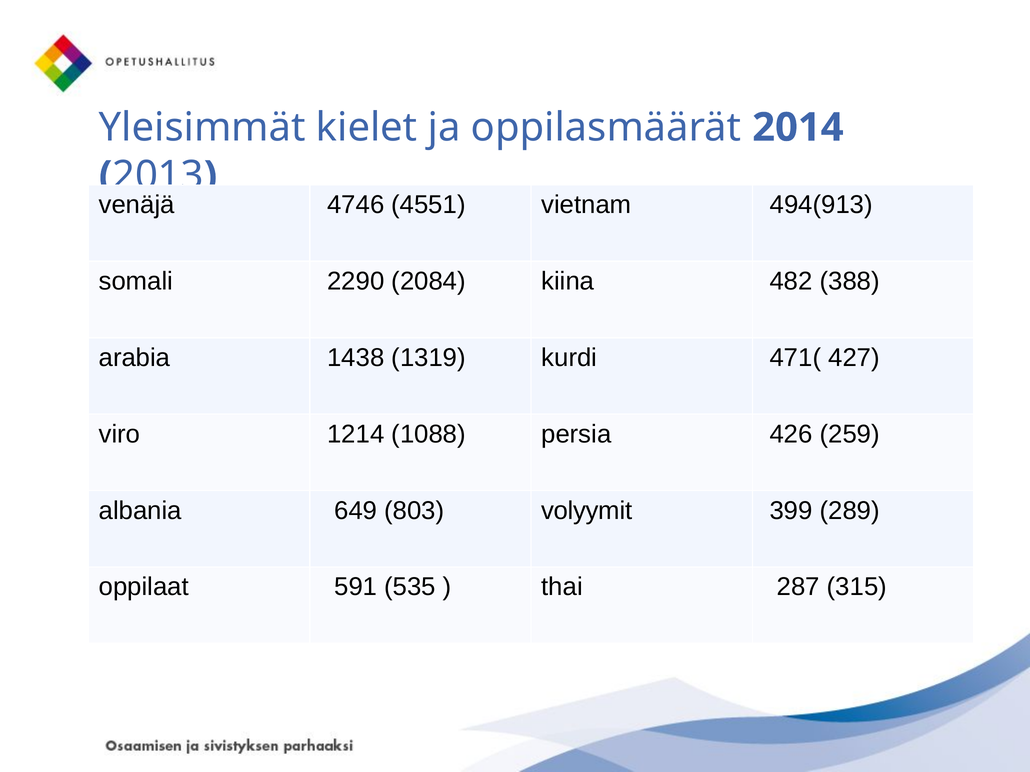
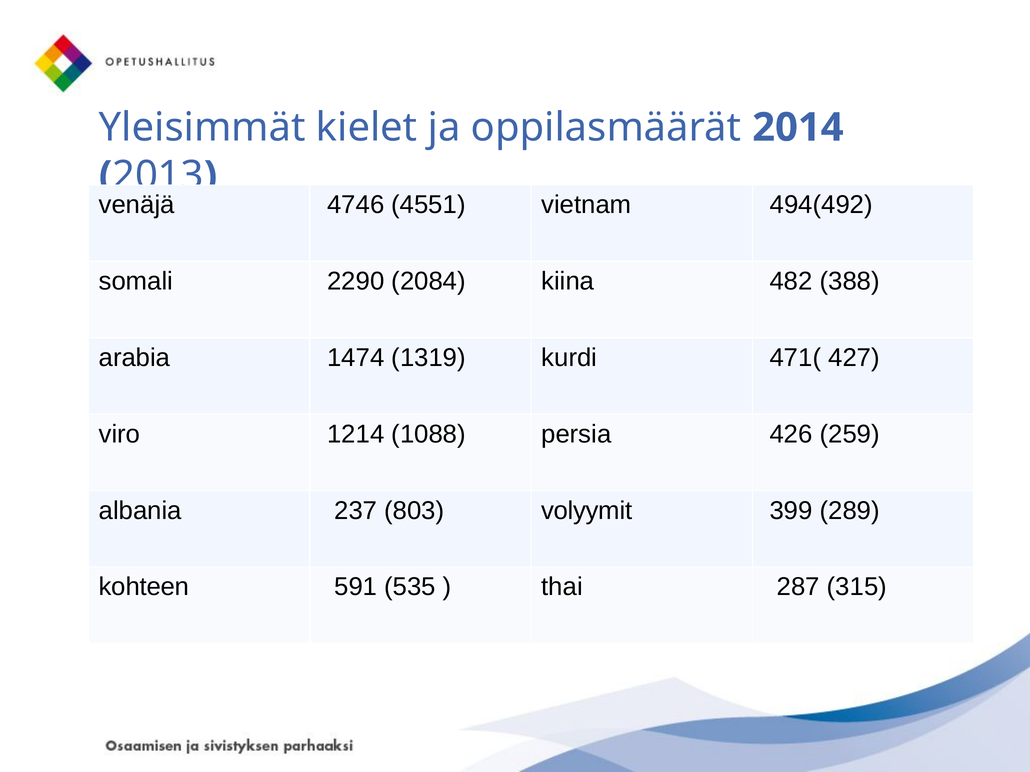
494(913: 494(913 -> 494(492 (821, 205)
1438: 1438 -> 1474 (356, 358)
649: 649 -> 237 (356, 511)
oppilaat: oppilaat -> kohteen (144, 587)
